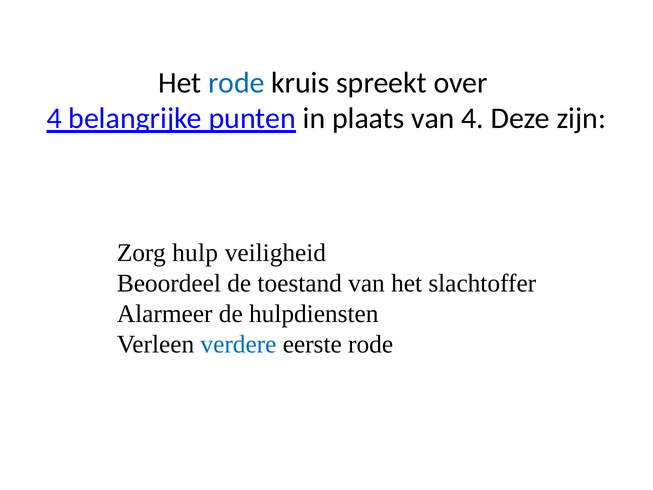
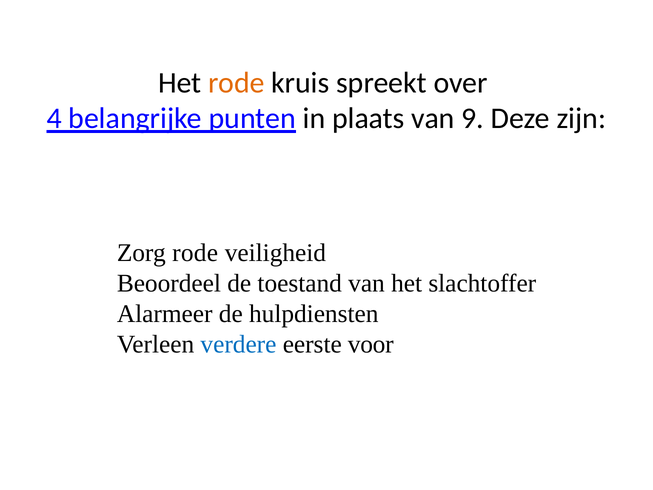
rode colour: blue -> orange (236, 83)
van 4: 4 -> 9 (473, 119)
Zorg hulp: hulp -> rode (195, 253)
eerste rode: rode -> voor (371, 344)
